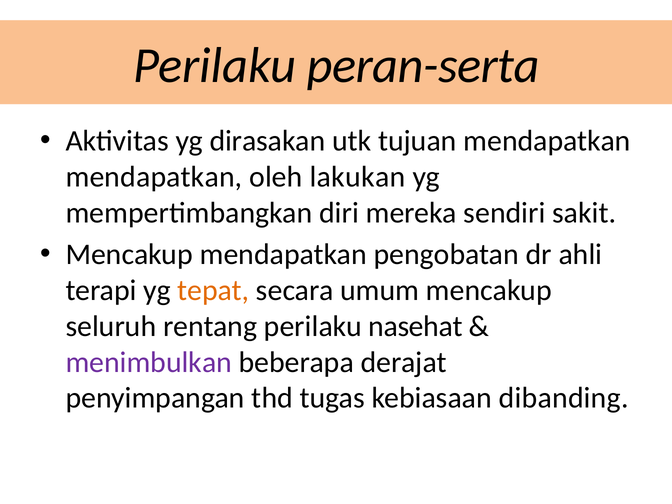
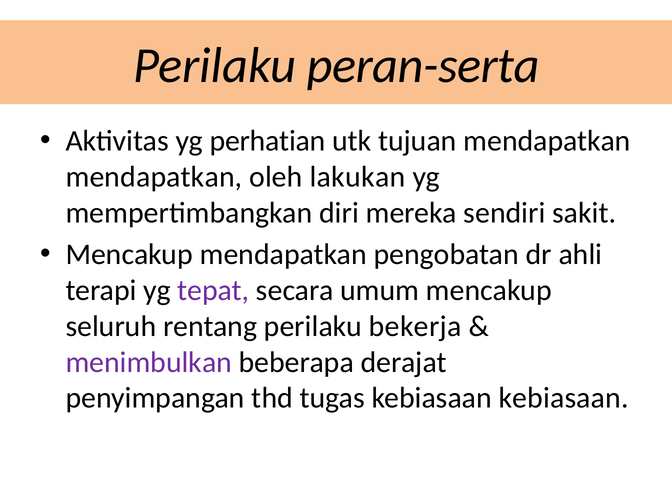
dirasakan: dirasakan -> perhatian (268, 141)
tepat colour: orange -> purple (213, 290)
nasehat: nasehat -> bekerja (415, 326)
kebiasaan dibanding: dibanding -> kebiasaan (564, 398)
